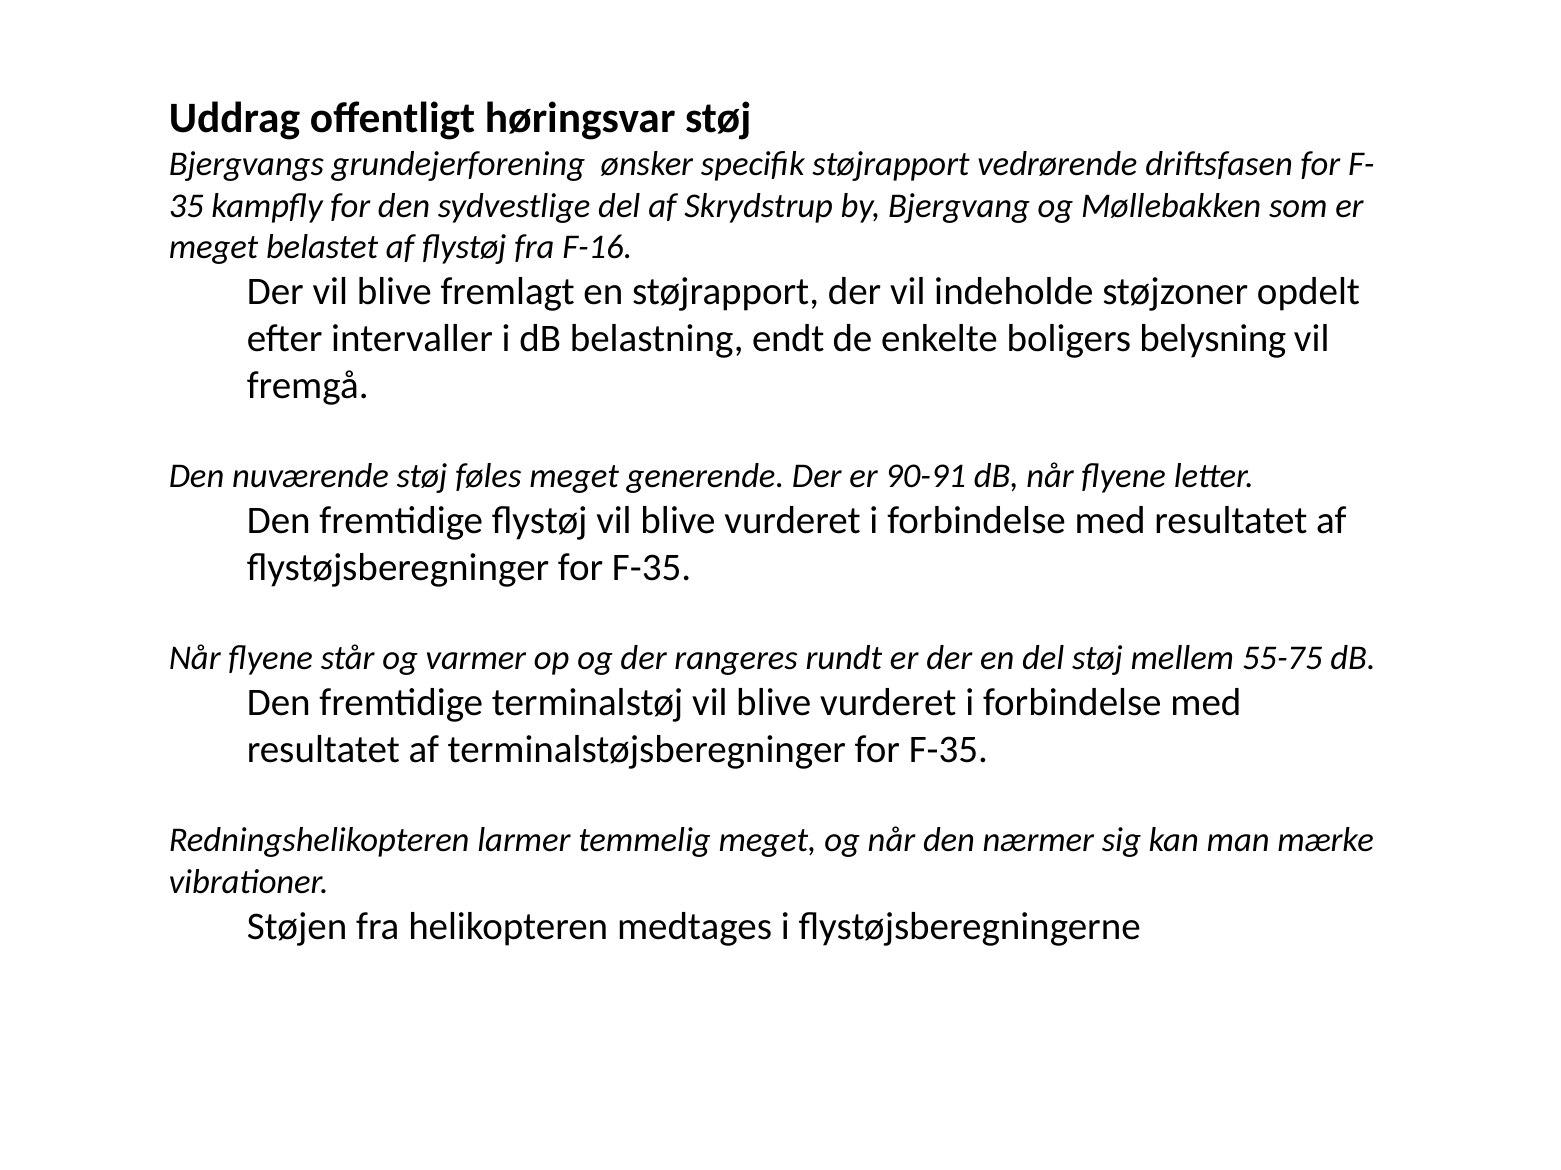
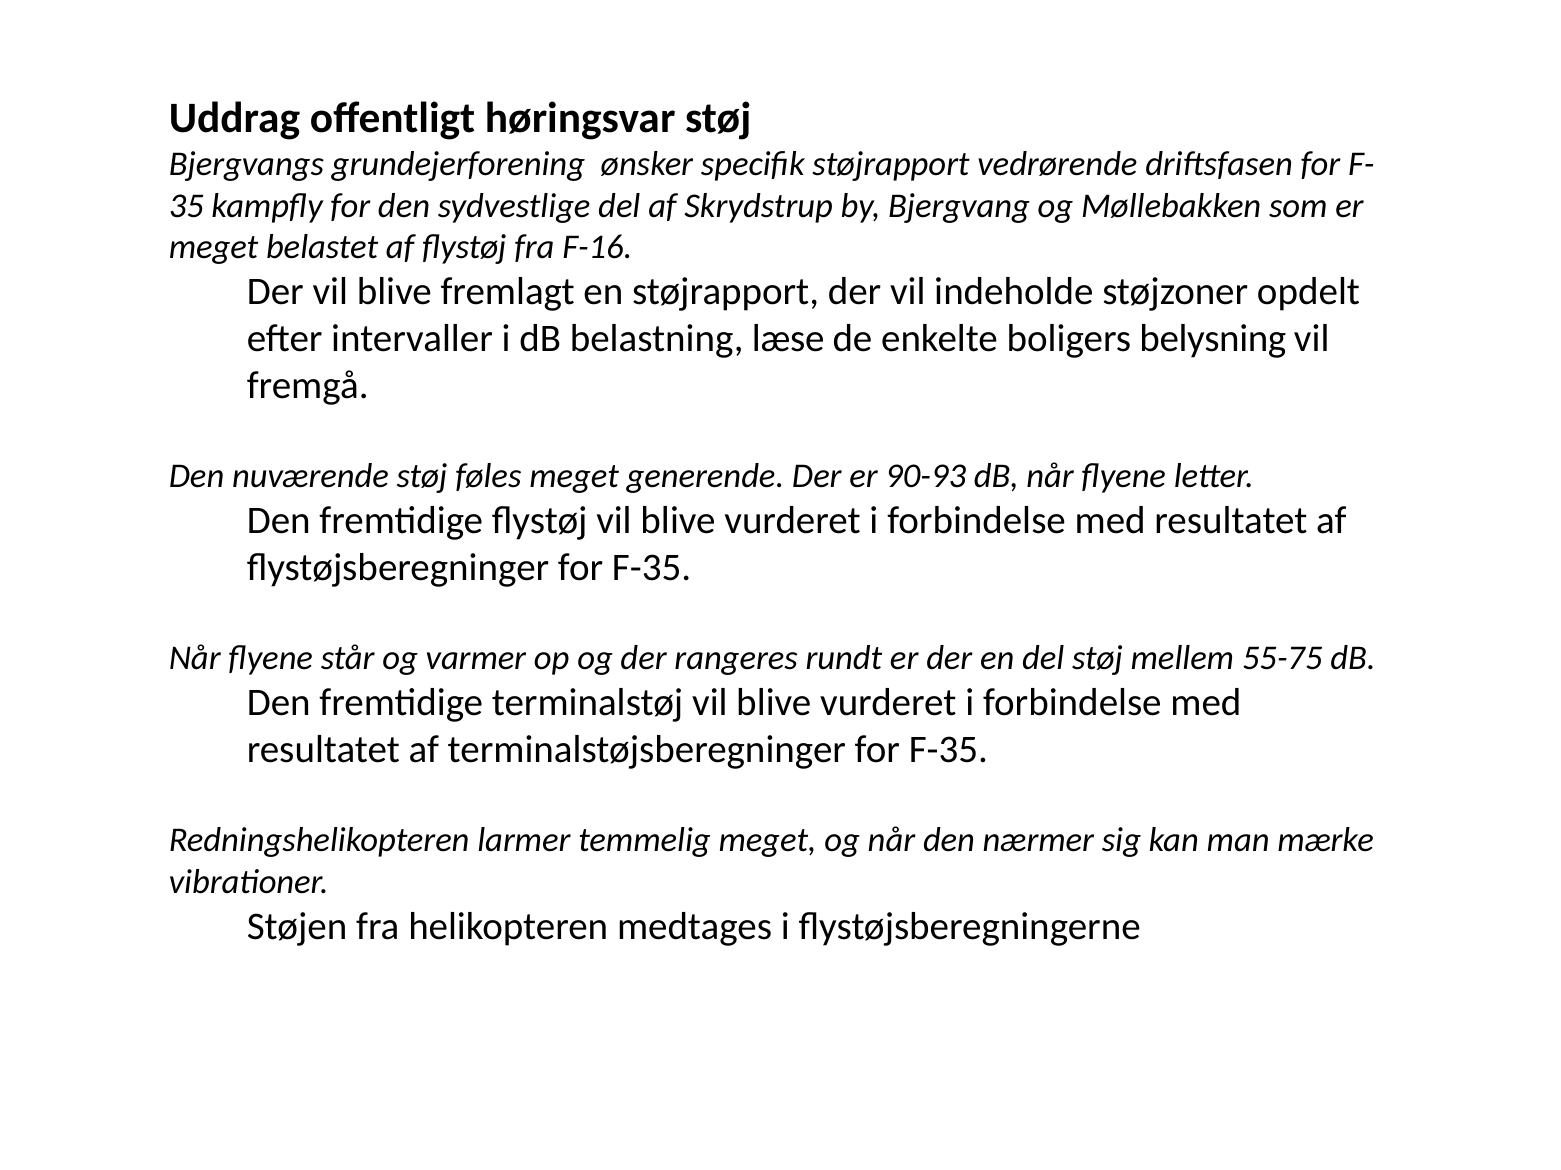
endt: endt -> læse (788, 339)
90-91: 90-91 -> 90-93 (926, 476)
